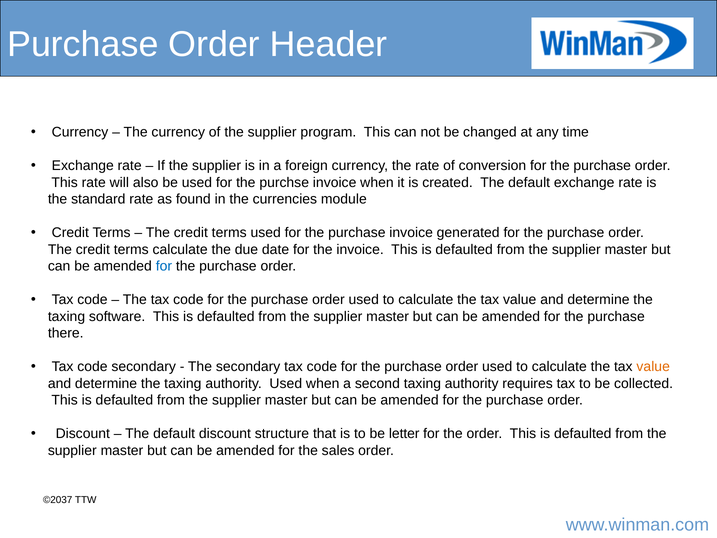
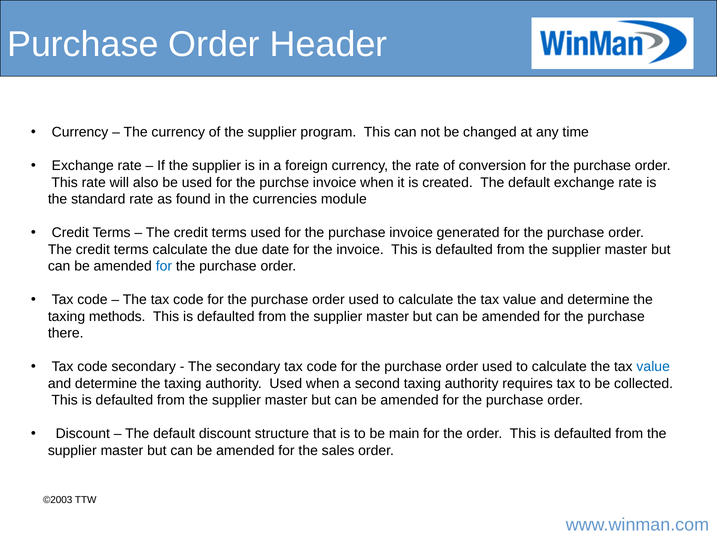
software: software -> methods (117, 316)
value colour: orange -> blue (653, 367)
letter: letter -> main (404, 434)
©2037: ©2037 -> ©2003 (58, 500)
